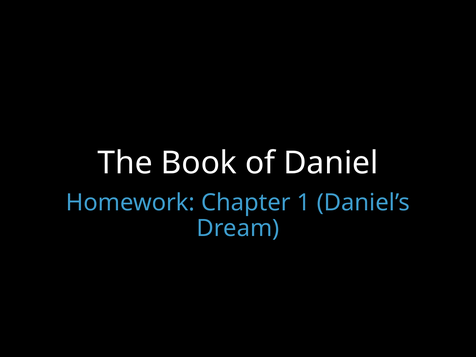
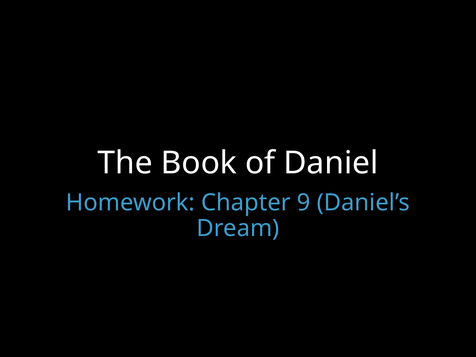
1: 1 -> 9 (304, 203)
